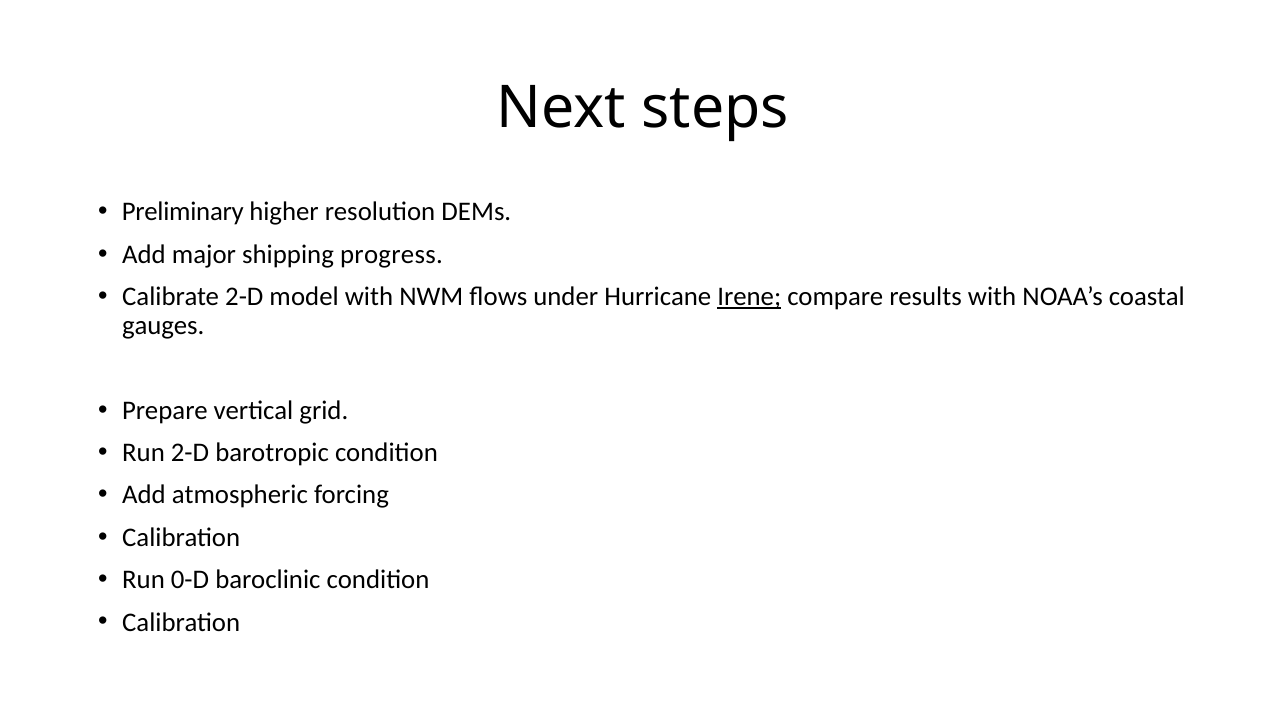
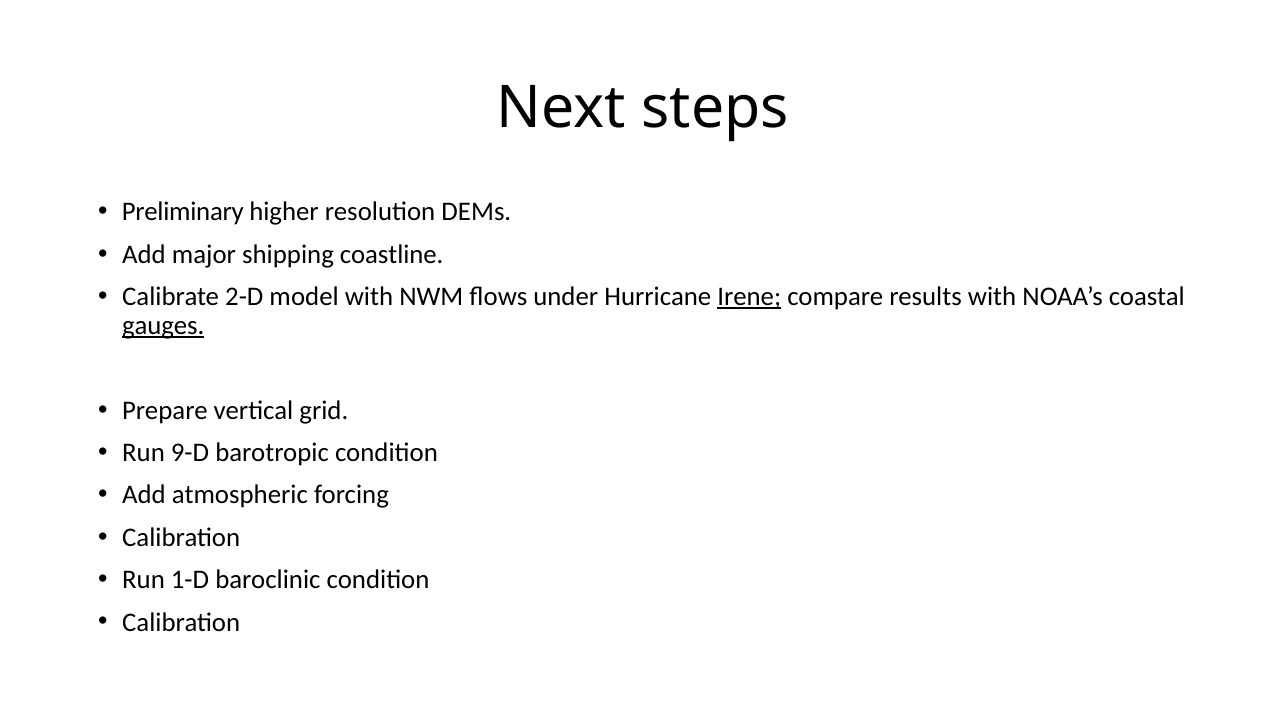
progress: progress -> coastline (392, 254)
gauges underline: none -> present (163, 325)
Run 2-D: 2-D -> 9-D (190, 452)
0-D: 0-D -> 1-D (190, 579)
